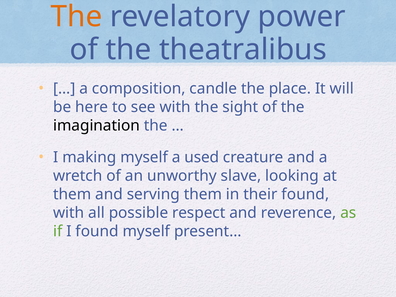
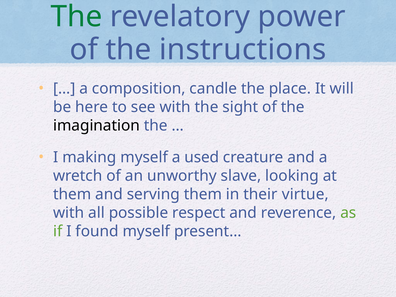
The colour: orange -> green (76, 17)
theatralibus: theatralibus -> instructions (243, 50)
their found: found -> virtue (305, 194)
